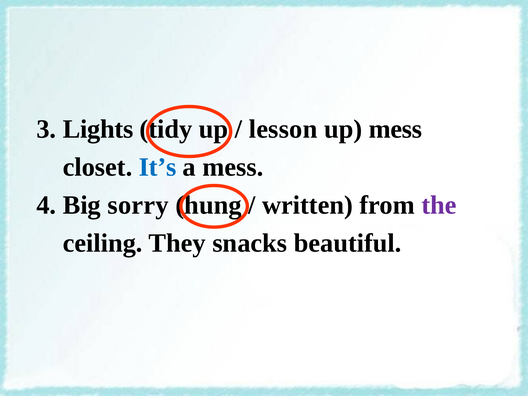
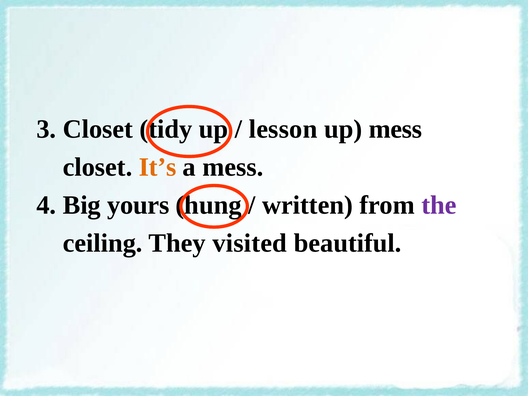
3 Lights: Lights -> Closet (98, 129)
It’s colour: blue -> orange (158, 167)
sorry: sorry -> yours (138, 205)
snacks: snacks -> visited (250, 243)
